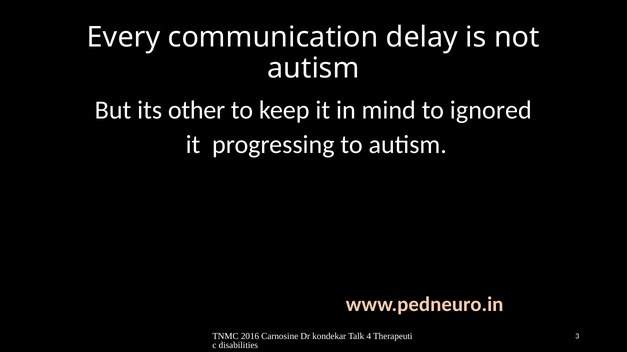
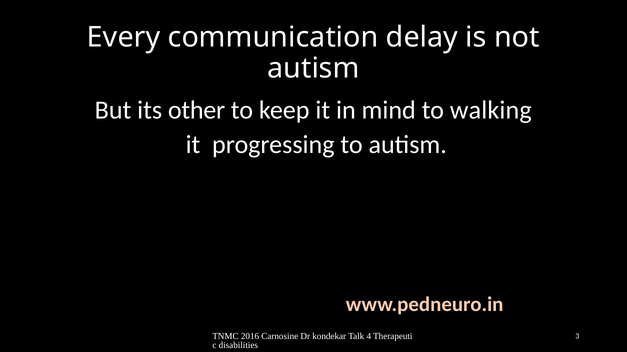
ignored: ignored -> walking (491, 110)
